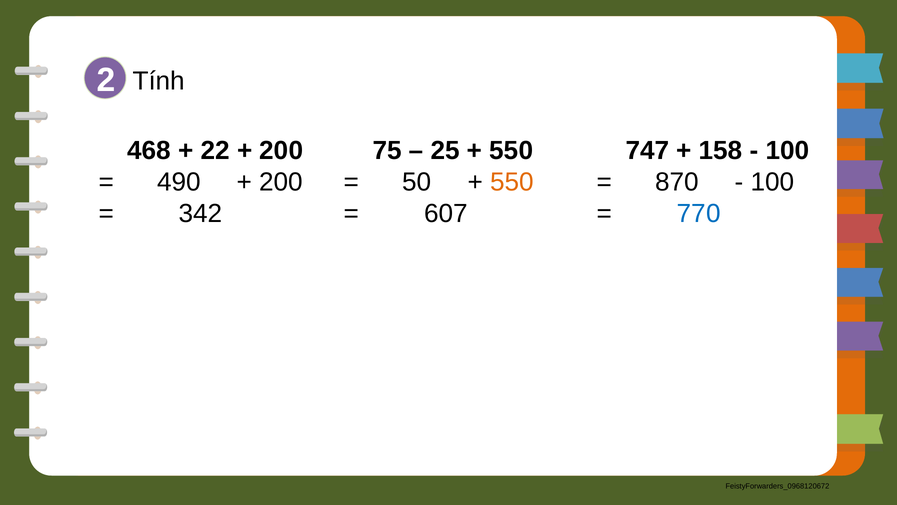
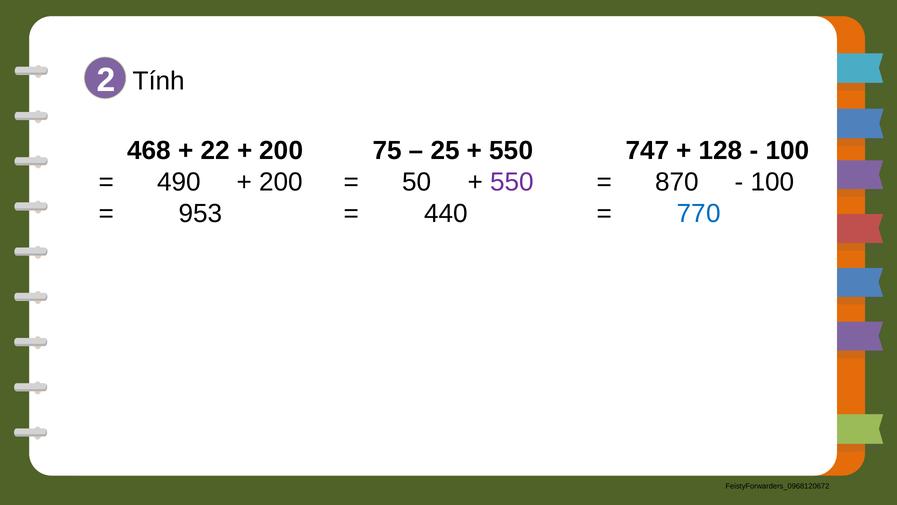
158: 158 -> 128 (721, 151)
550 colour: orange -> purple (512, 182)
342: 342 -> 953 (201, 213)
607: 607 -> 440 (446, 213)
